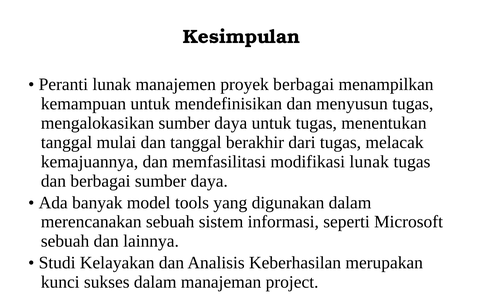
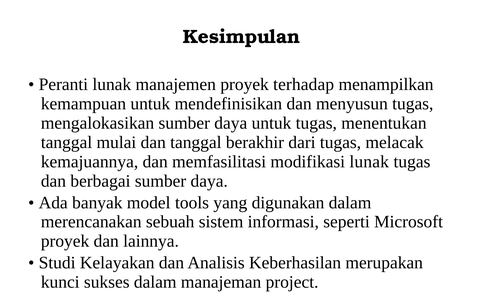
proyek berbagai: berbagai -> terhadap (304, 84)
sebuah: sebuah -> proyek (65, 241)
